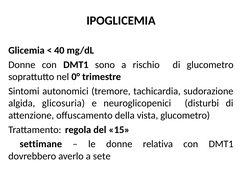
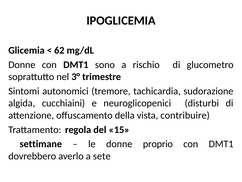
40: 40 -> 62 (59, 50)
0°: 0° -> 3° (76, 77)
glicosuria: glicosuria -> cucchiaini (63, 103)
vista glucometro: glucometro -> contribuire (185, 115)
relativa: relativa -> proprio (158, 144)
